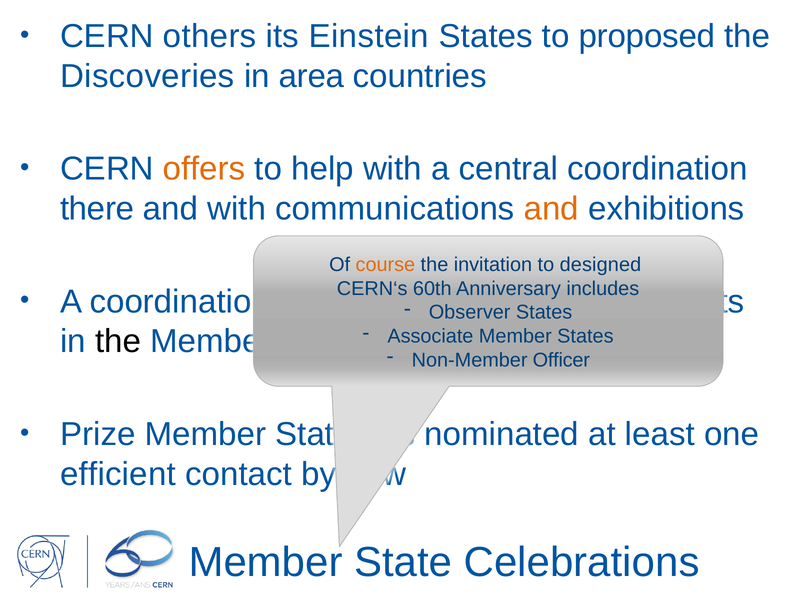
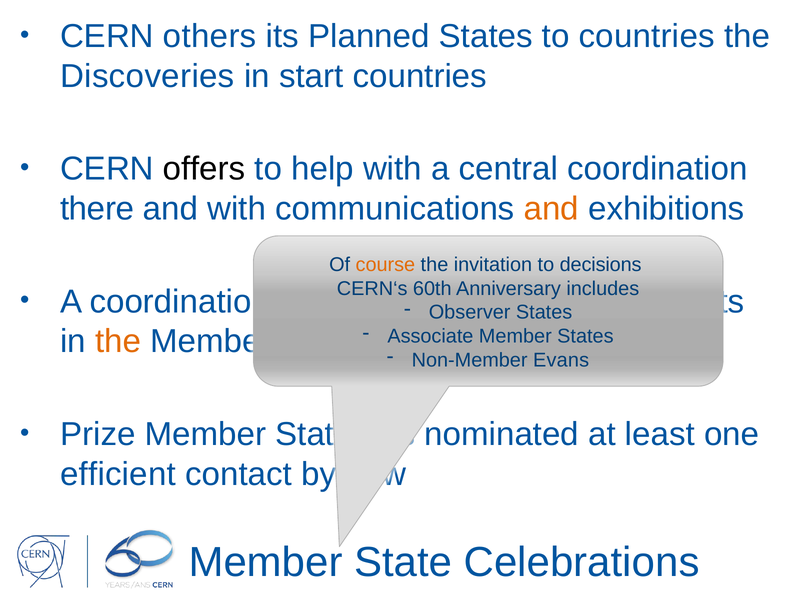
Einstein: Einstein -> Planned (369, 36)
to proposed: proposed -> countries (647, 36)
area: area -> start (311, 76)
offers colour: orange -> black (204, 169)
designed: designed -> decisions (601, 264)
the colour: black -> orange (118, 341)
Officer: Officer -> Evans (561, 360)
